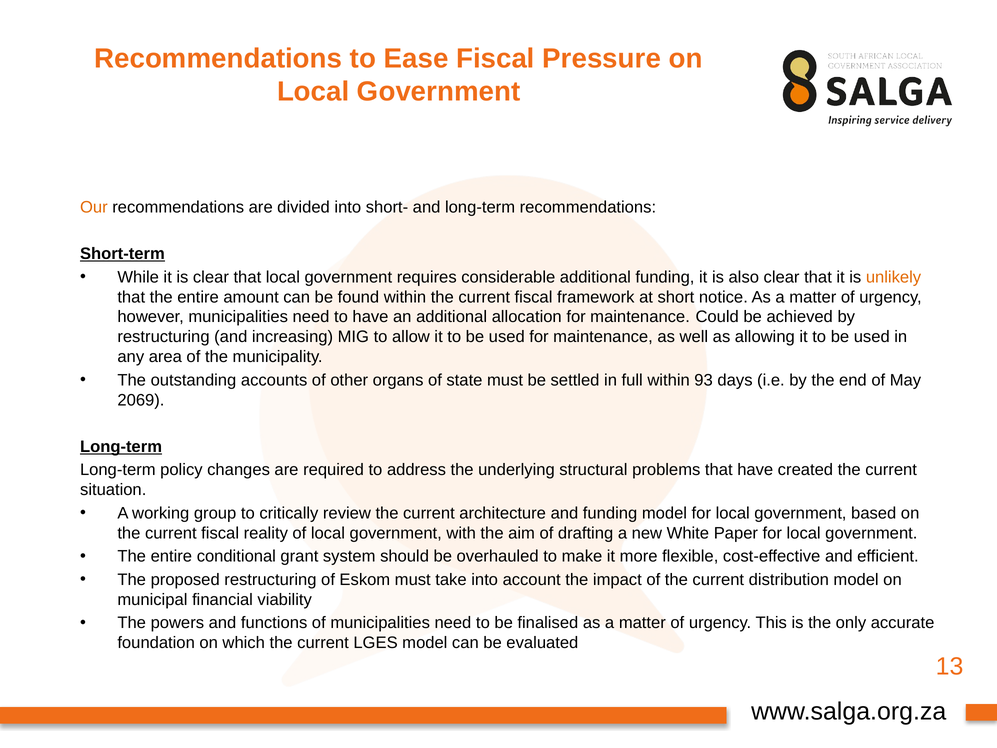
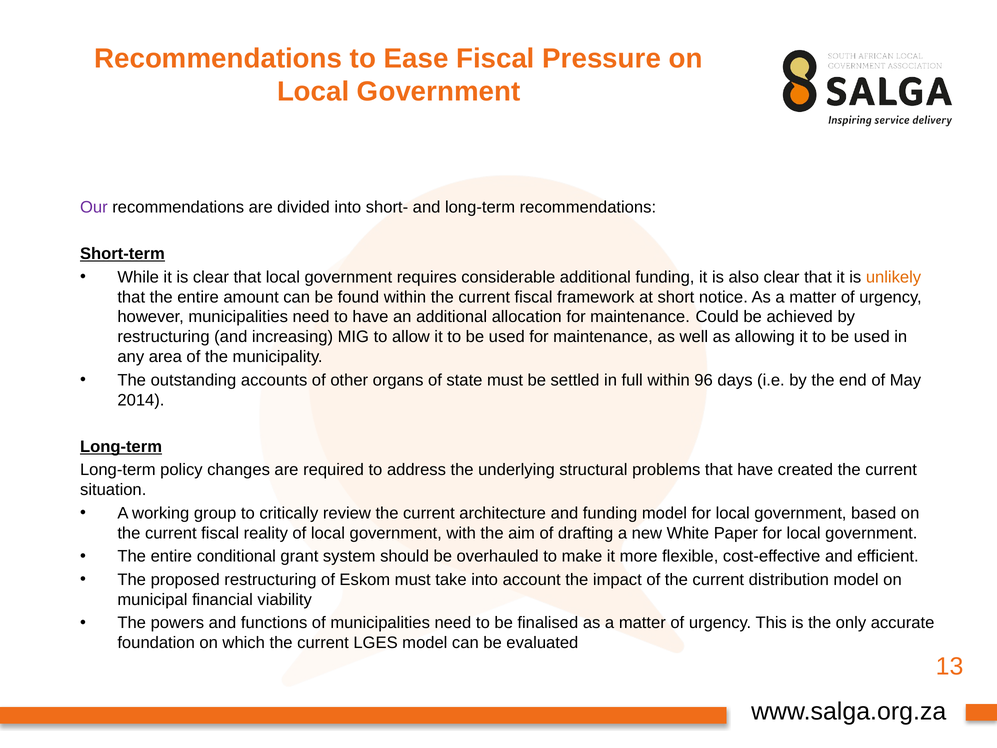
Our colour: orange -> purple (94, 207)
93: 93 -> 96 (704, 380)
2069: 2069 -> 2014 (141, 400)
